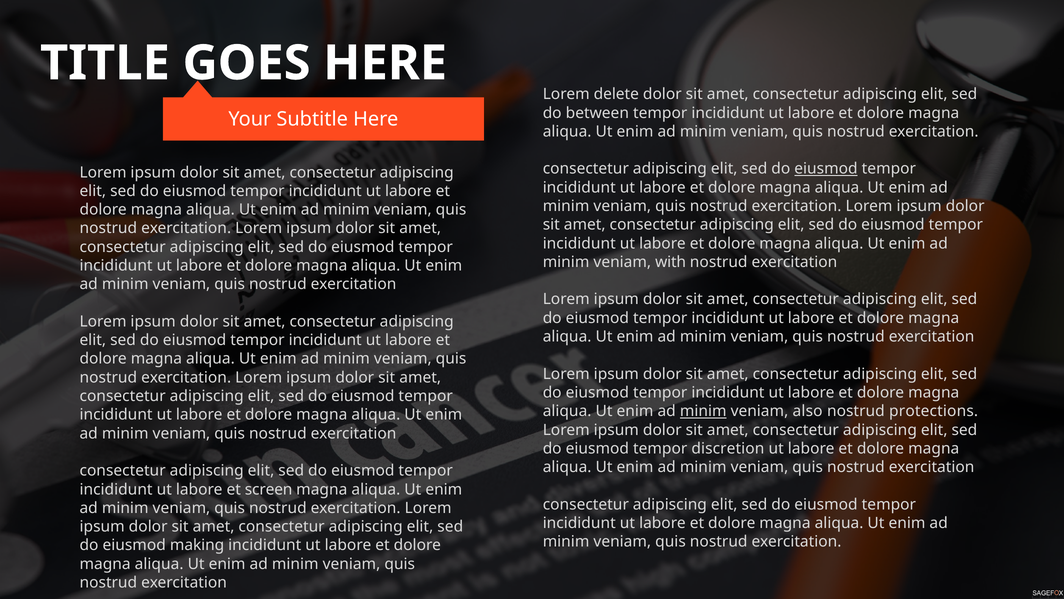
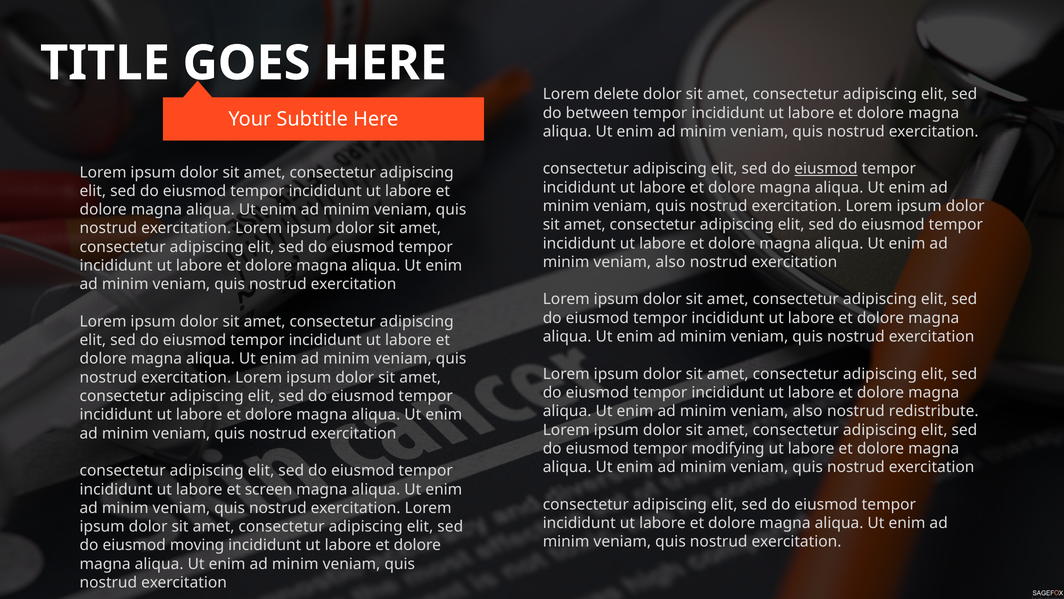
with: with -> also (670, 262)
minim underline: present -> none (703, 411)
protections: protections -> redistribute (934, 411)
discretion: discretion -> modifying (728, 448)
making: making -> moving (197, 545)
